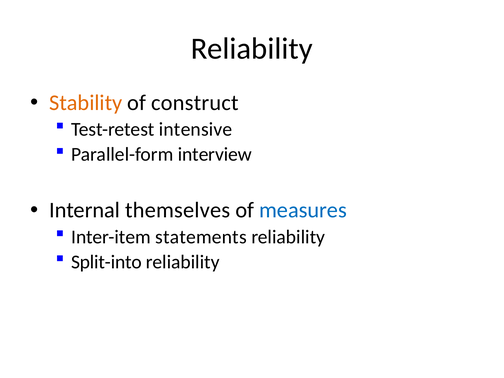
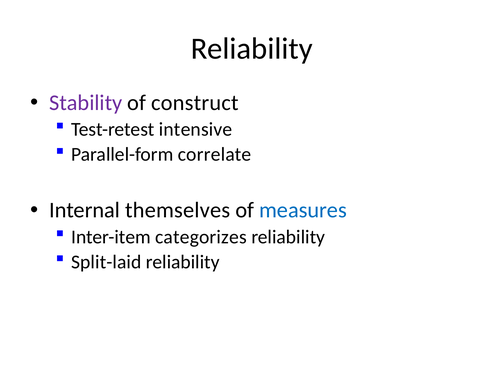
Stability colour: orange -> purple (86, 103)
interview: interview -> correlate (215, 154)
statements: statements -> categorizes (201, 237)
Split-into: Split-into -> Split-laid (106, 262)
